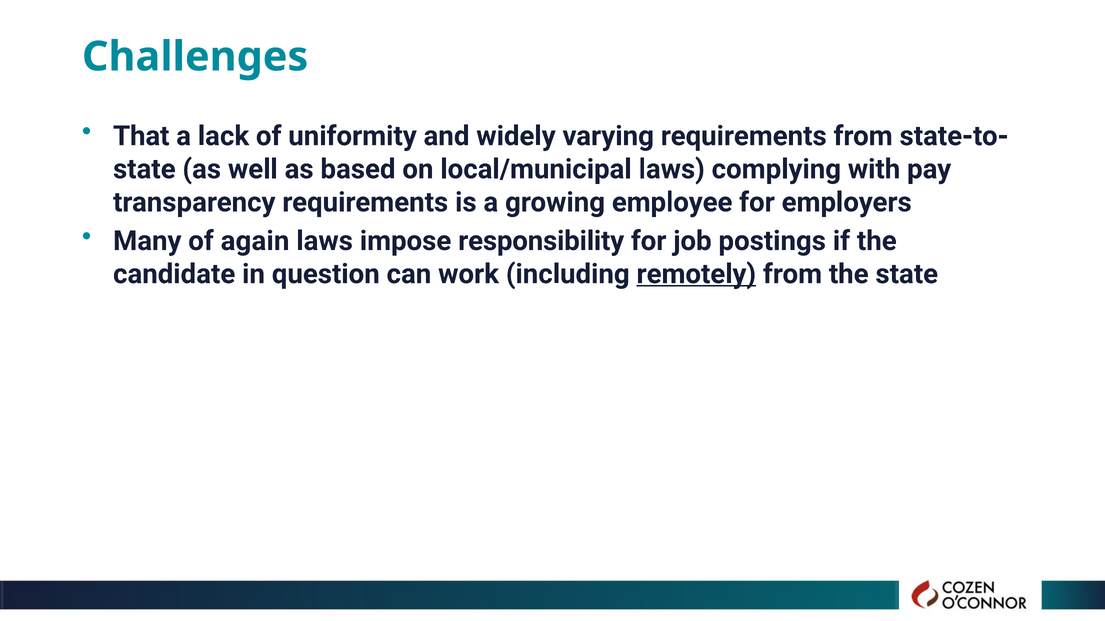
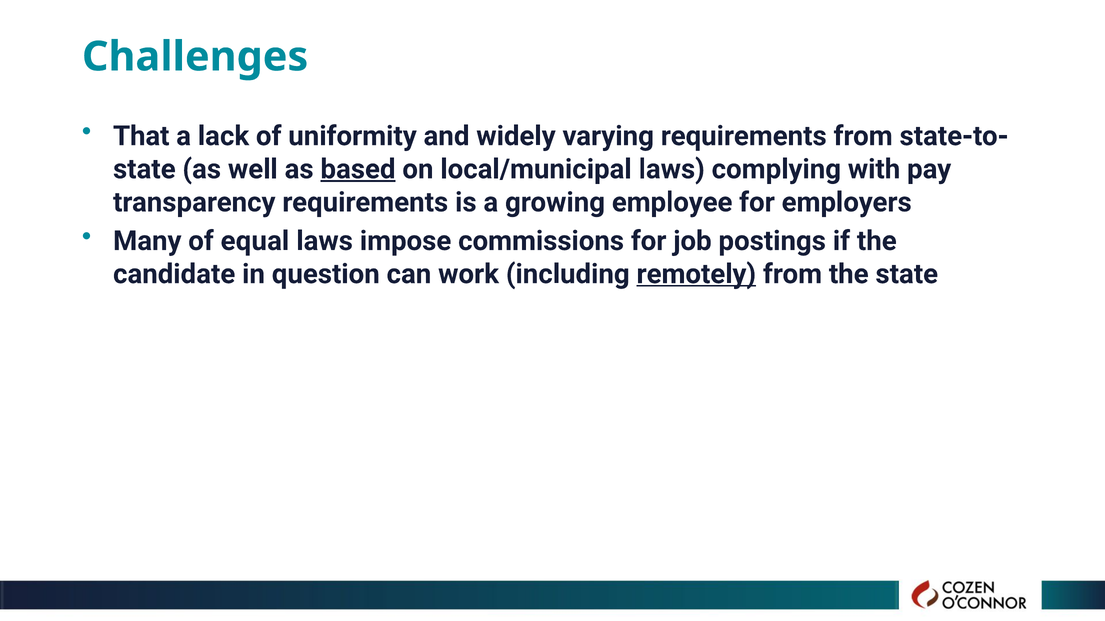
based underline: none -> present (358, 169)
again: again -> equal (255, 241)
responsibility: responsibility -> commissions (541, 241)
